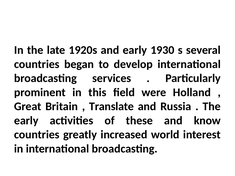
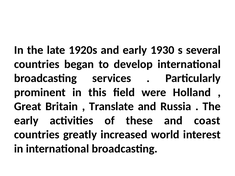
know: know -> coast (207, 121)
